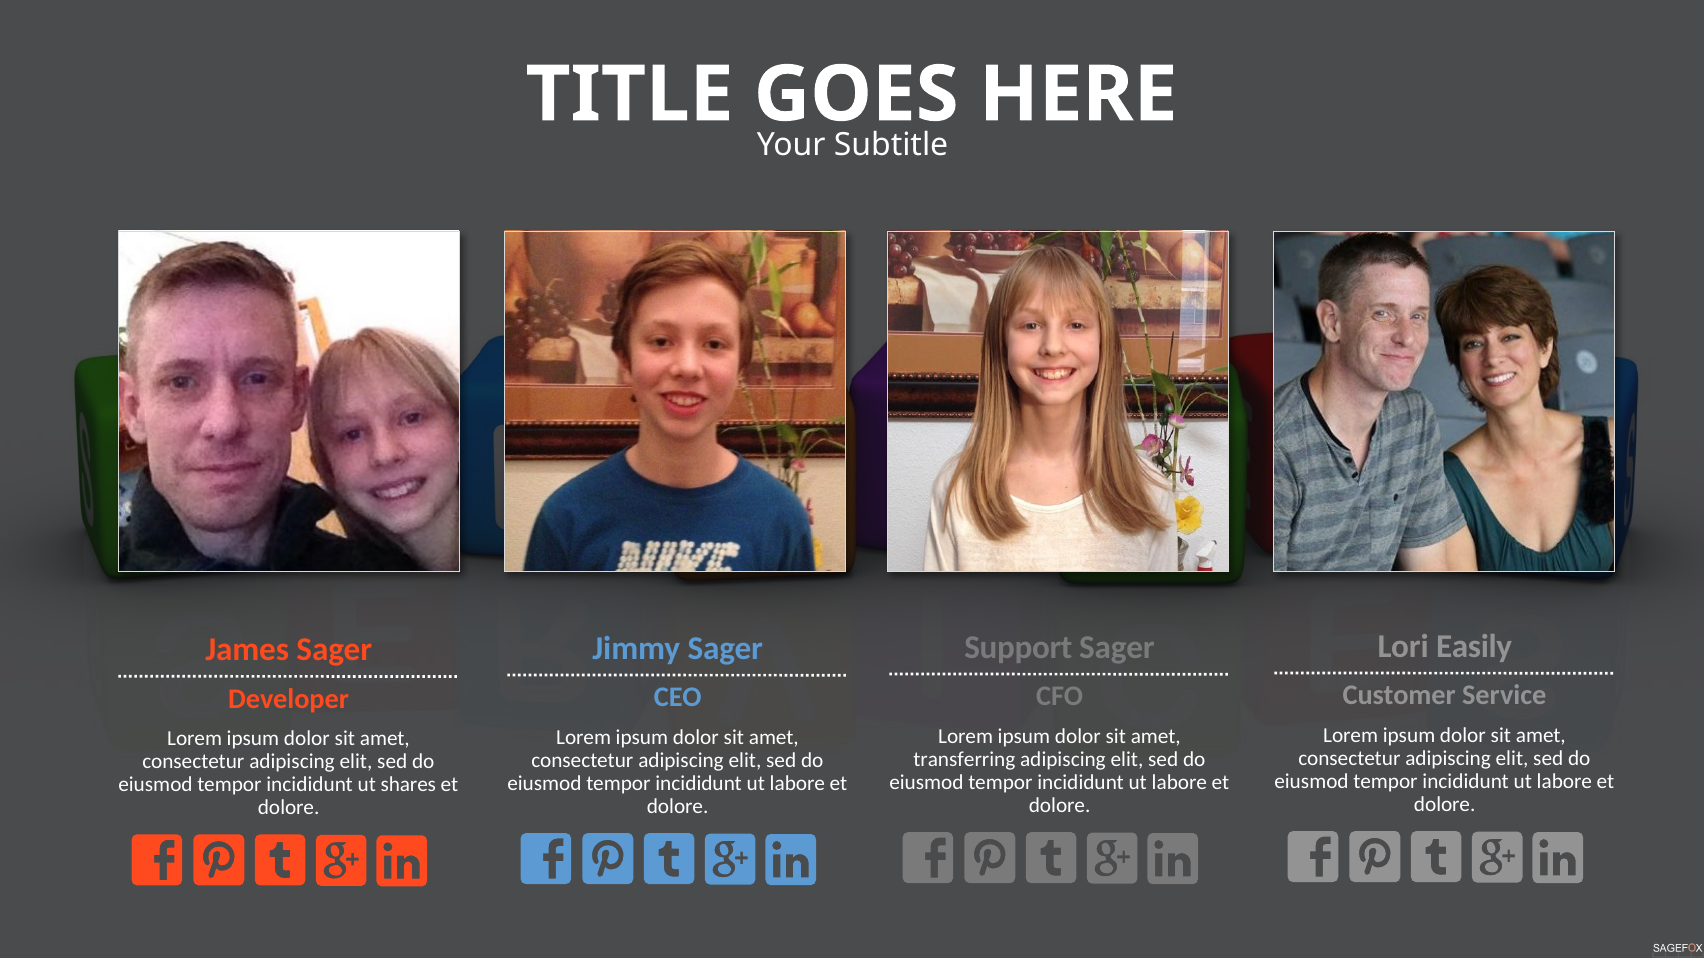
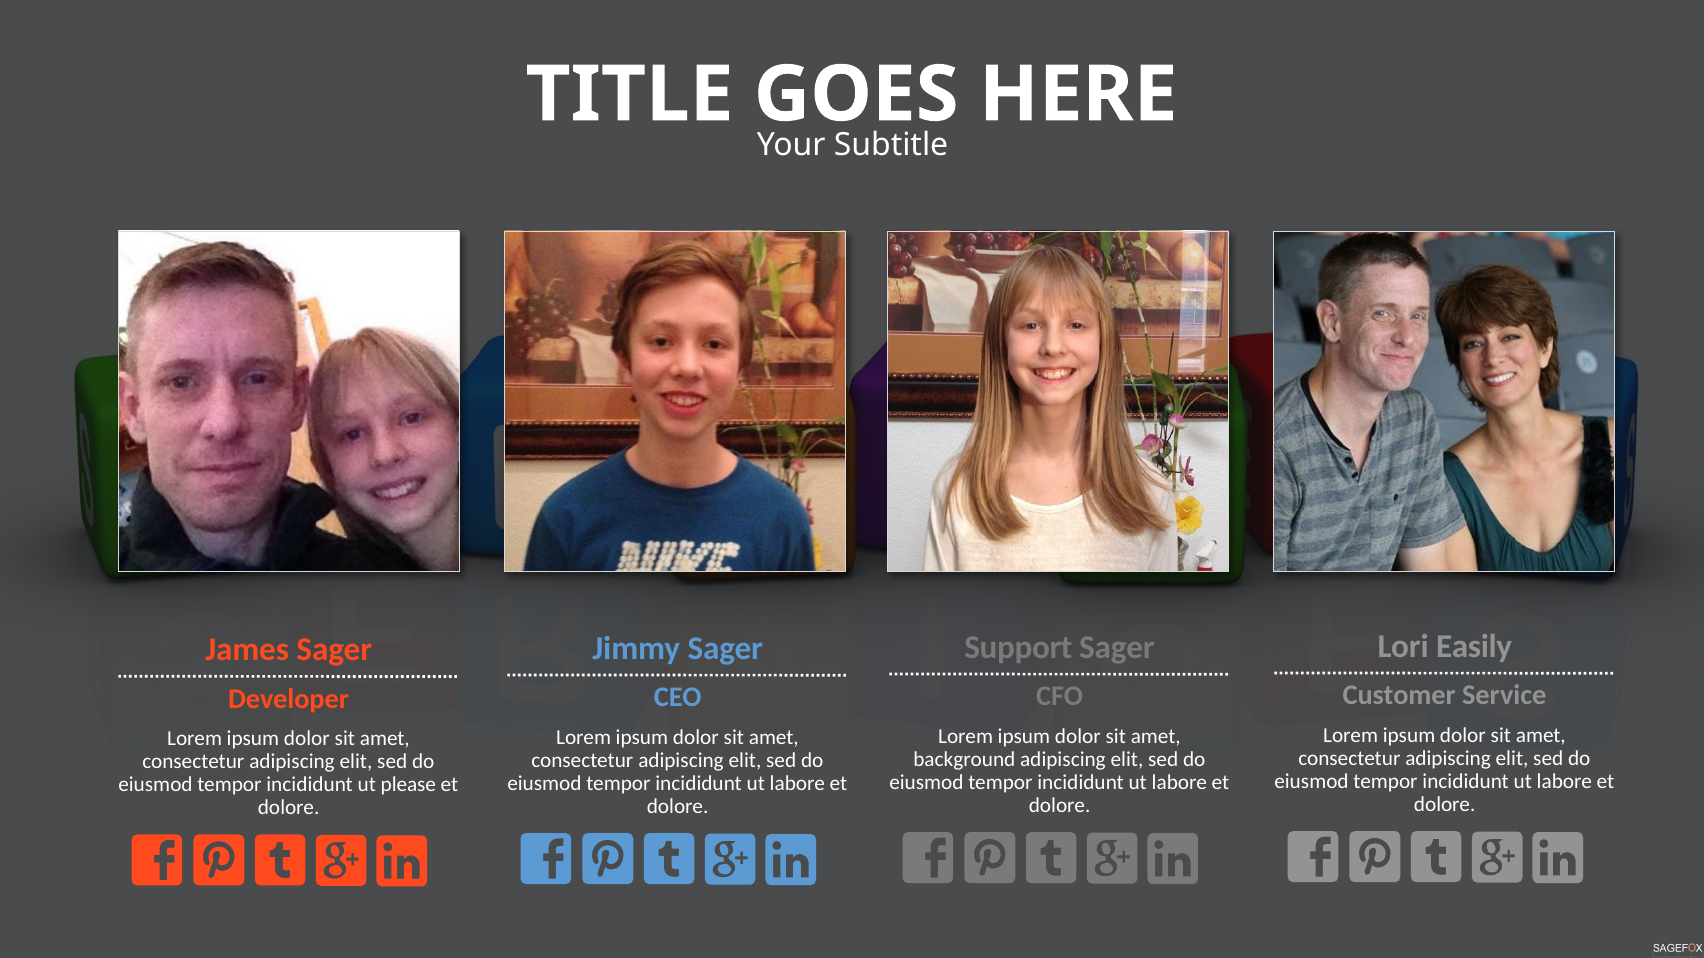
transferring: transferring -> background (964, 760)
shares: shares -> please (408, 785)
